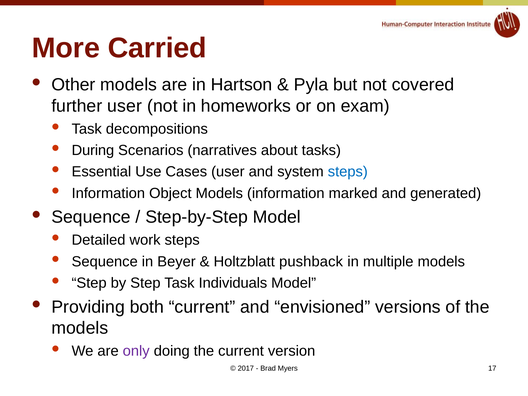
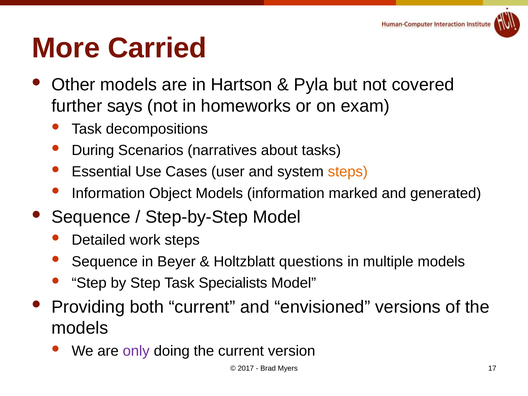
further user: user -> says (125, 106)
steps colour: blue -> orange (348, 172)
pushback: pushback -> questions (311, 262)
Individuals: Individuals -> Specialists (233, 283)
